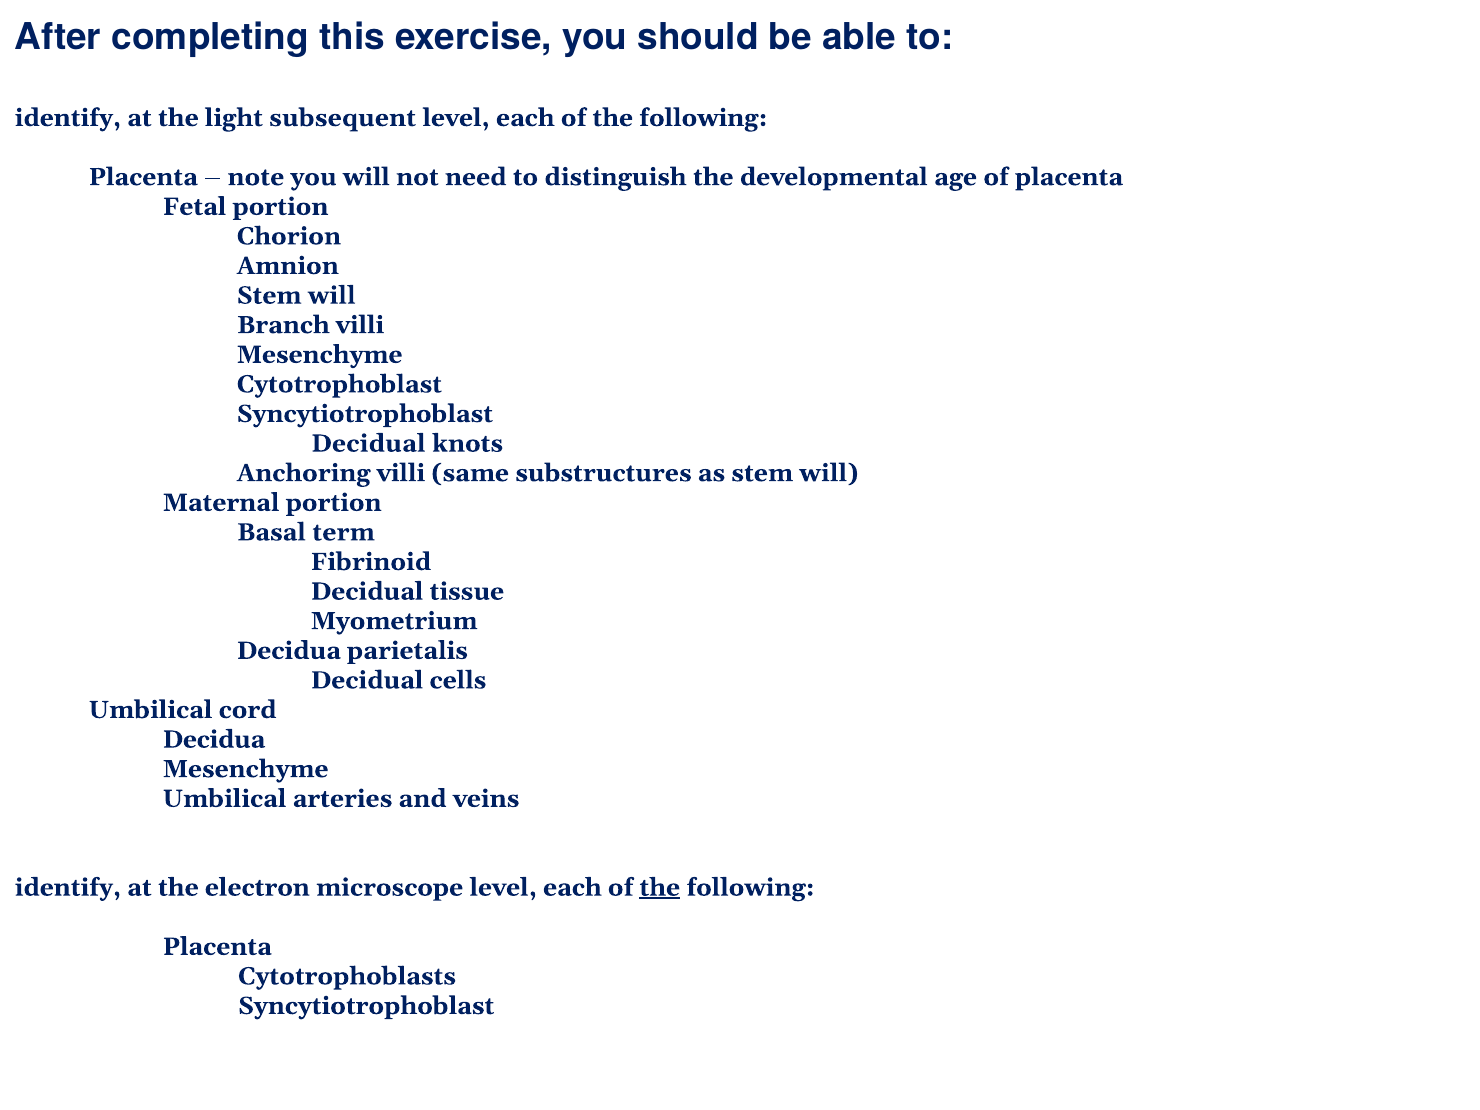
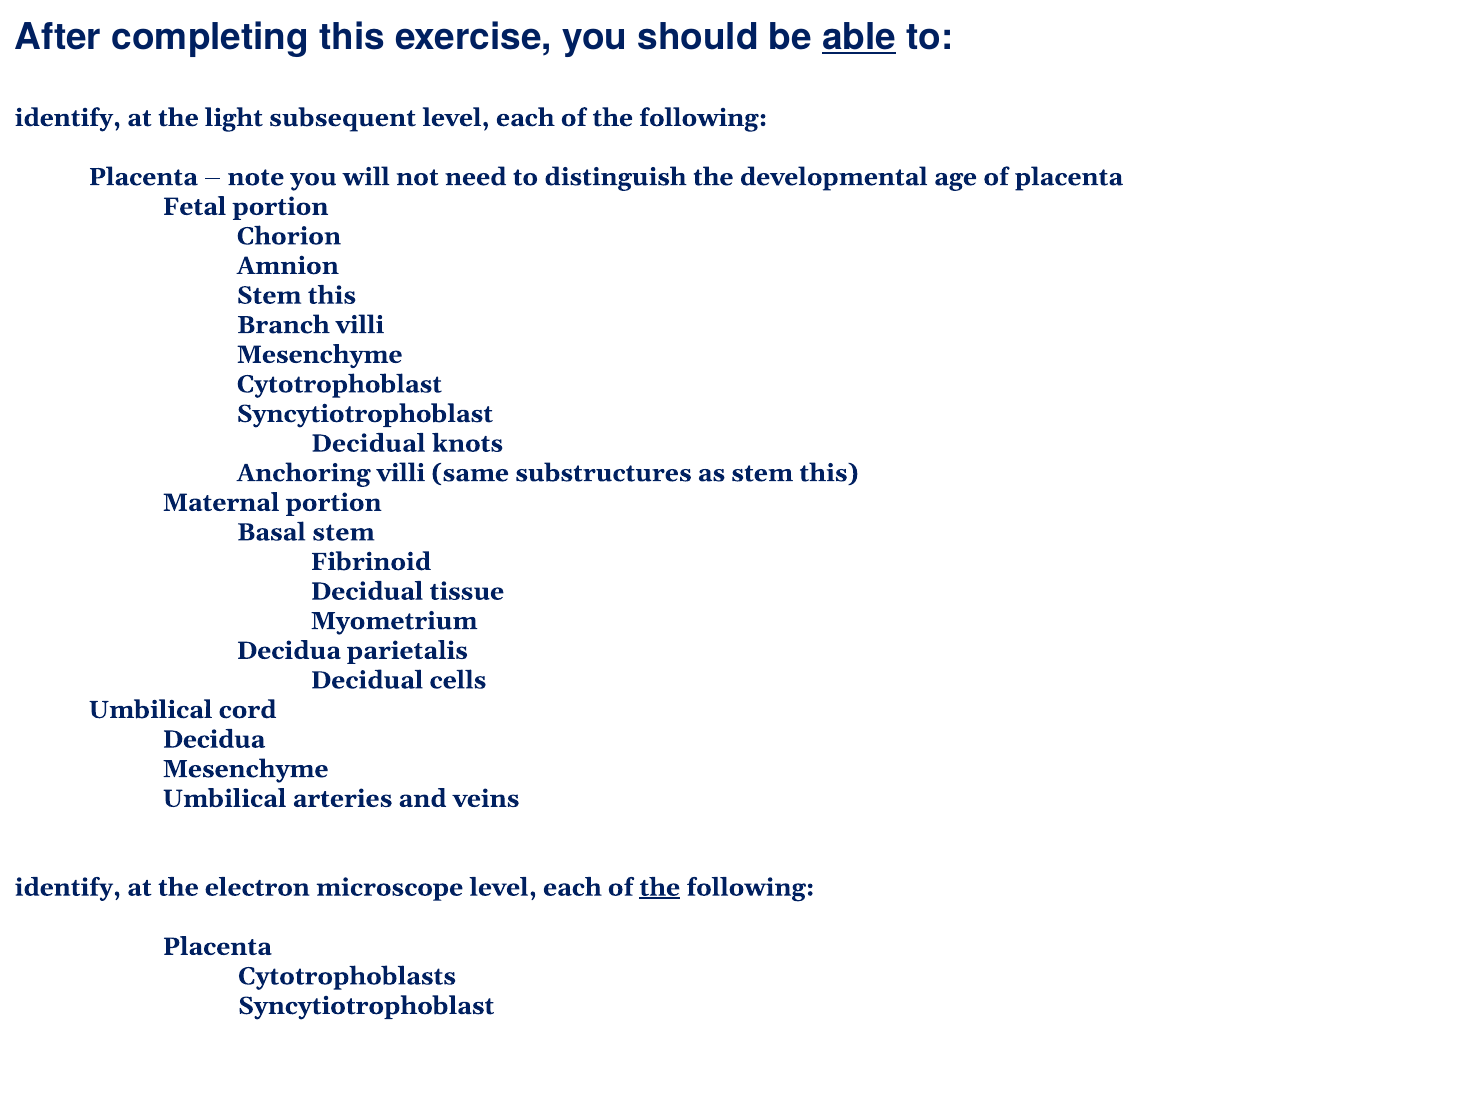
able underline: none -> present (859, 37)
will: will -> this (332, 295)
as stem will: will -> this (829, 473)
Basal term: term -> stem (344, 532)
